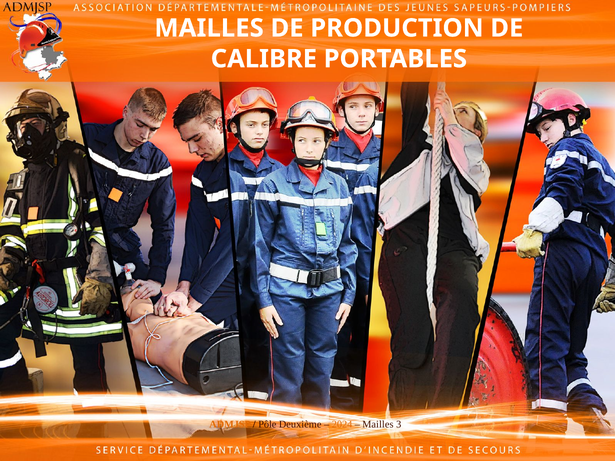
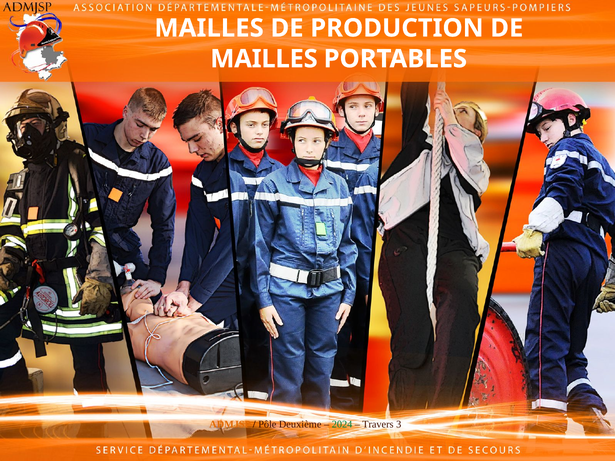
CALIBRE: CALIBRE -> MAILLES (264, 59)
2024 colour: orange -> green (342, 425)
Mailles: Mailles -> Travers (378, 425)
